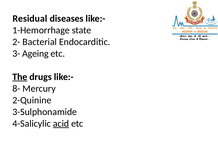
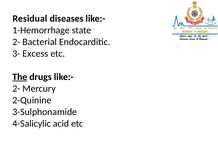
Ageing: Ageing -> Excess (35, 53)
8-: 8- -> 2- (16, 88)
acid underline: present -> none (61, 123)
